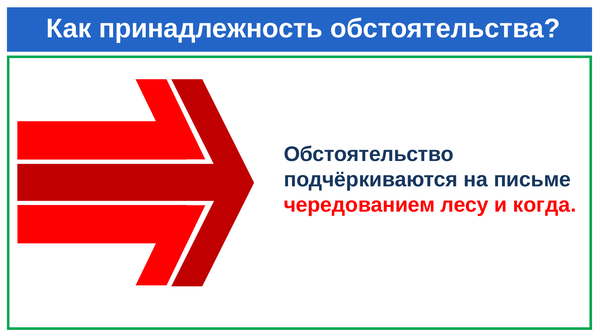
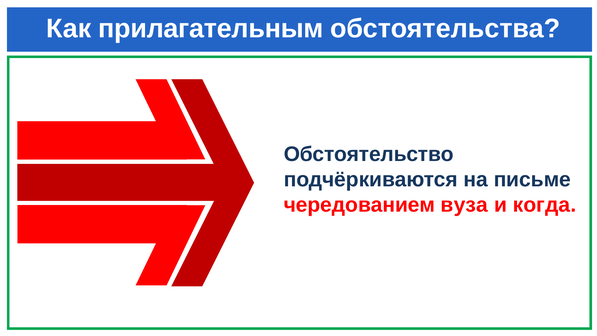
принадлежность: принадлежность -> прилагательным (211, 29)
лесу: лесу -> вуза (464, 205)
